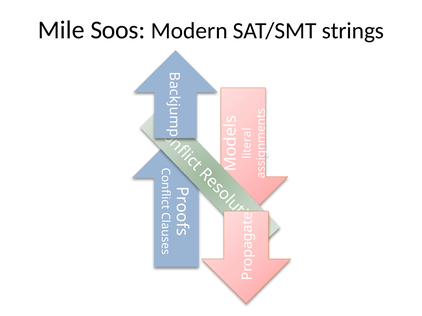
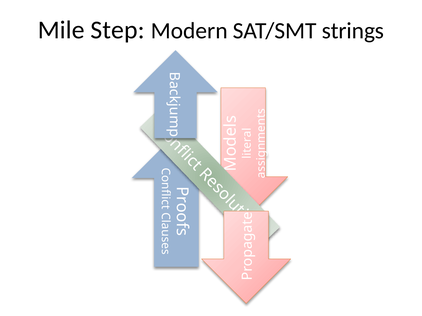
Soos: Soos -> Step (118, 30)
